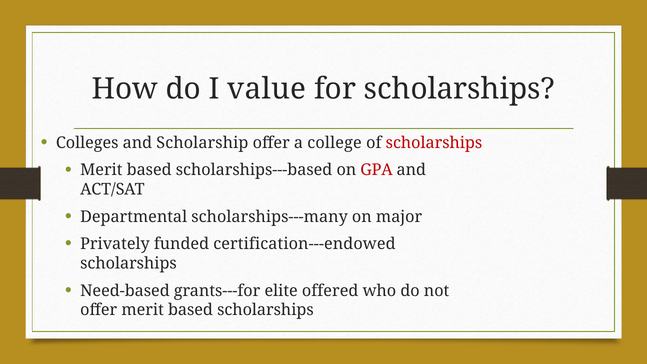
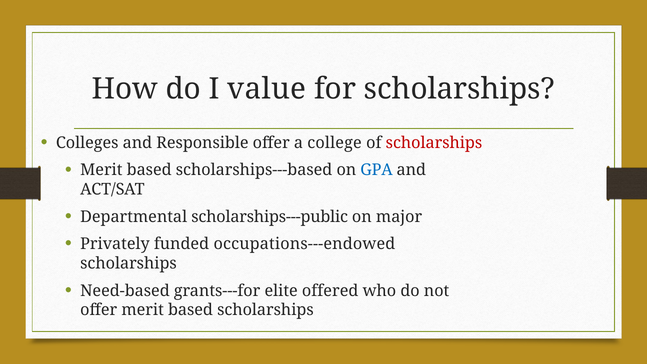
Scholarship: Scholarship -> Responsible (202, 143)
GPA colour: red -> blue (377, 170)
scholarships---many: scholarships---many -> scholarships---public (270, 217)
certification---endowed: certification---endowed -> occupations---endowed (304, 244)
